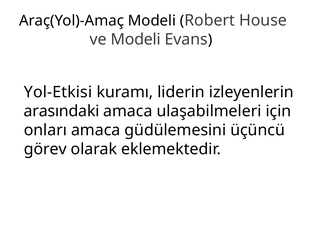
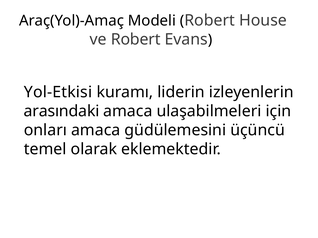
ve Modeli: Modeli -> Robert (136, 40)
görev: görev -> temel (45, 150)
